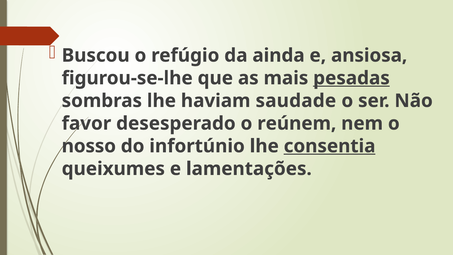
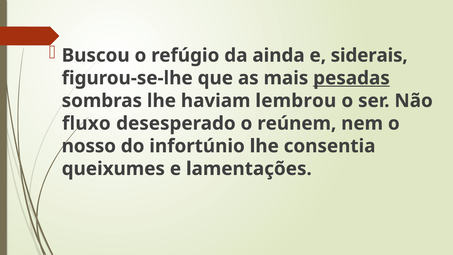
ansiosa: ansiosa -> siderais (369, 55)
saudade: saudade -> lembrou (296, 101)
favor: favor -> fluxo (86, 123)
consentia underline: present -> none (330, 146)
